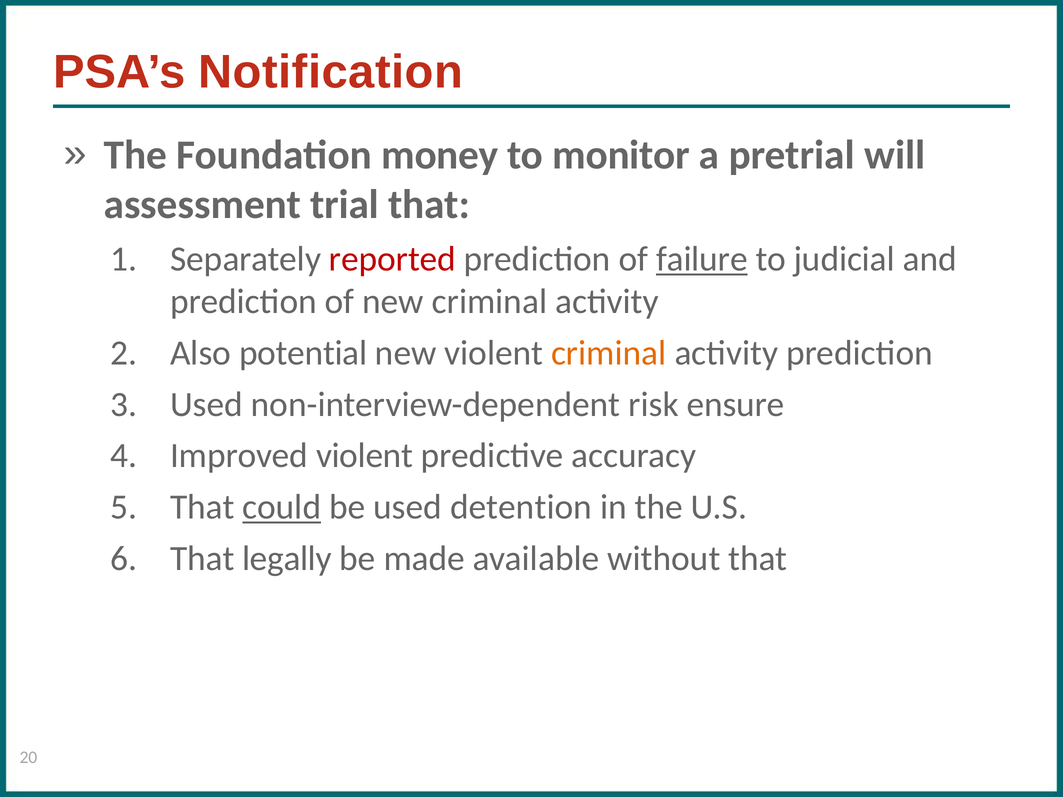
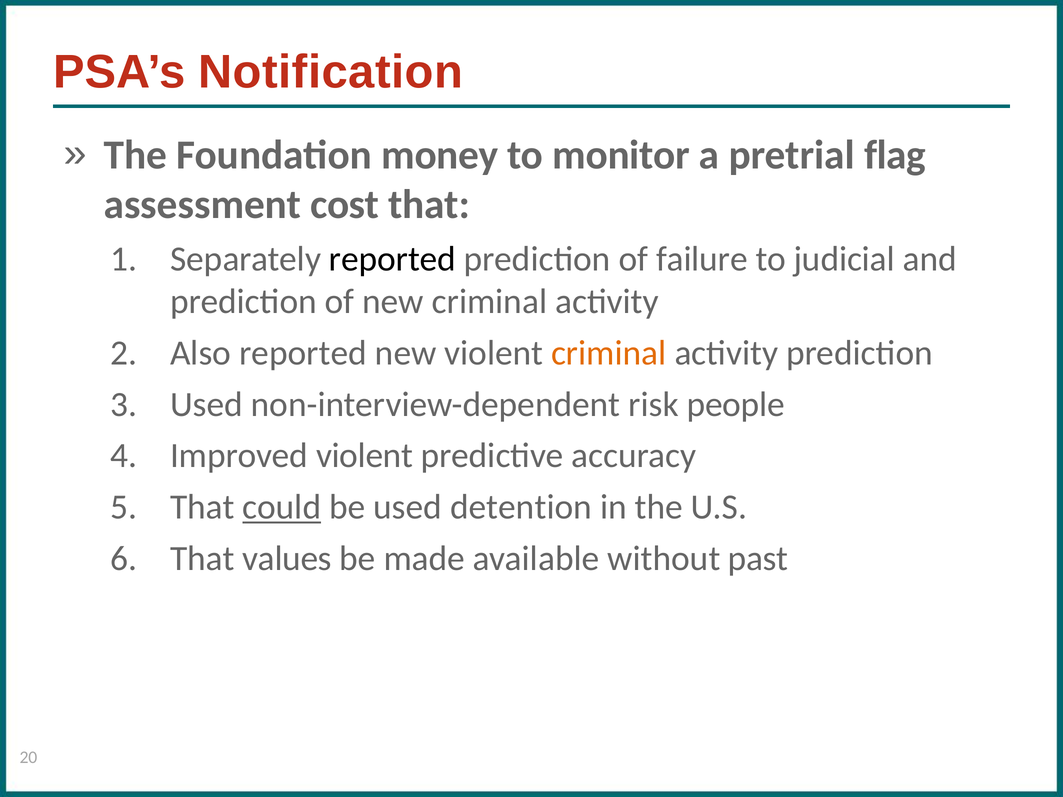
will: will -> flag (895, 155)
trial: trial -> cost (345, 205)
reported colour: red -> black (392, 259)
failure underline: present -> none (702, 259)
Also potential: potential -> reported (303, 353)
ensure: ensure -> people (736, 405)
legally: legally -> values (287, 559)
without that: that -> past (758, 559)
